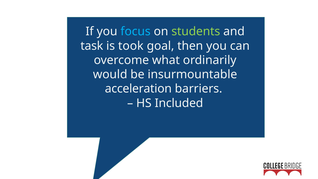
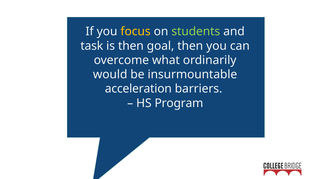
focus colour: light blue -> yellow (136, 32)
is took: took -> then (131, 46)
Included: Included -> Program (179, 103)
